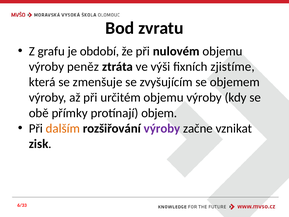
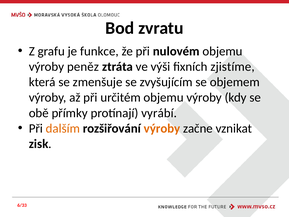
období: období -> funkce (99, 51)
objem: objem -> vyrábí (159, 113)
výroby colour: purple -> orange (162, 128)
